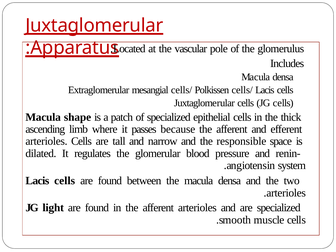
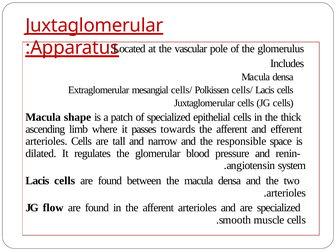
because: because -> towards (178, 129)
light: light -> flow (53, 208)
